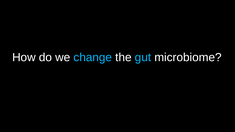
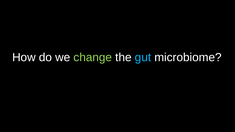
change colour: light blue -> light green (93, 58)
